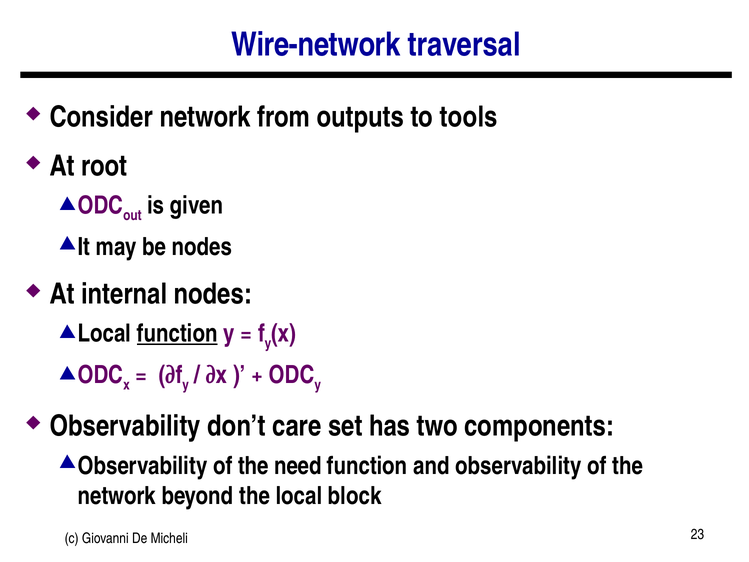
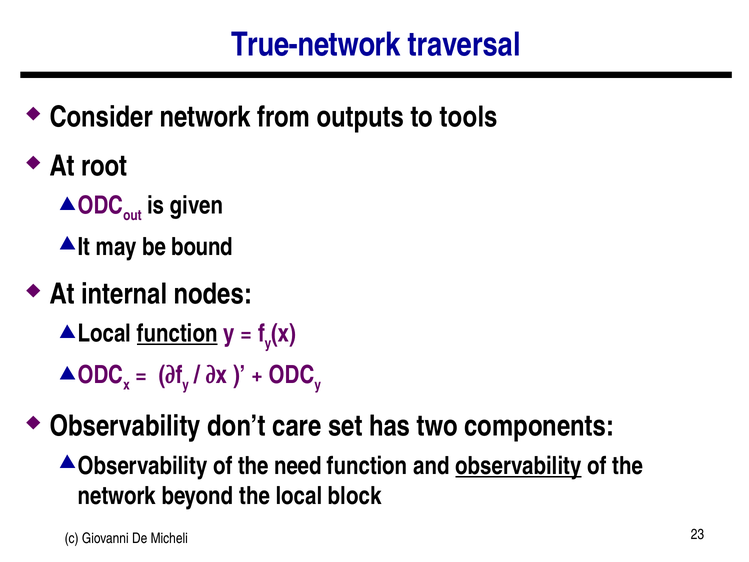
Wire-network: Wire-network -> True-network (316, 45)
be nodes: nodes -> bound (202, 247)
observability underline: none -> present (518, 466)
